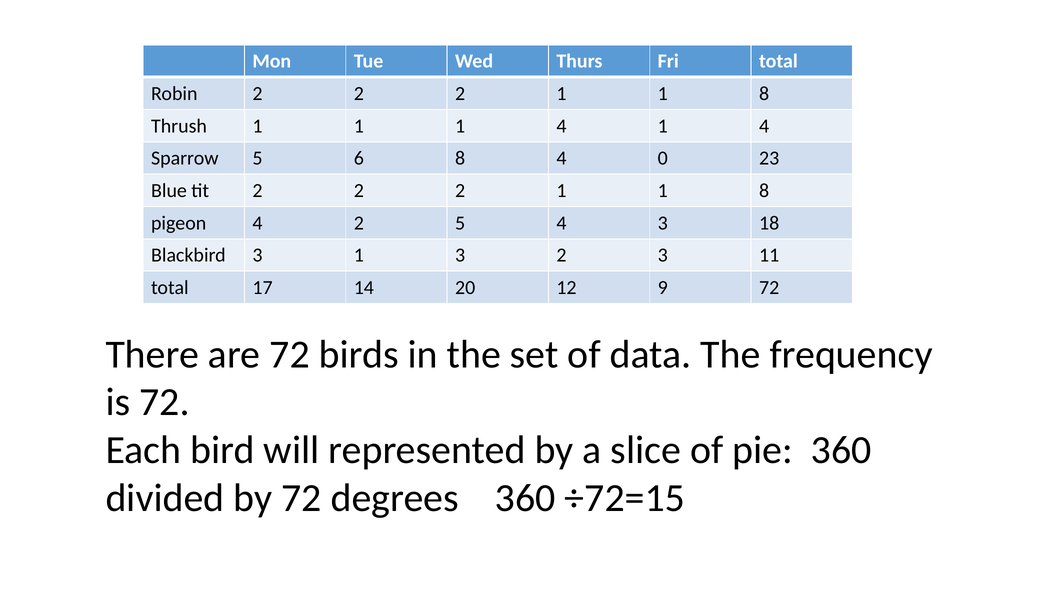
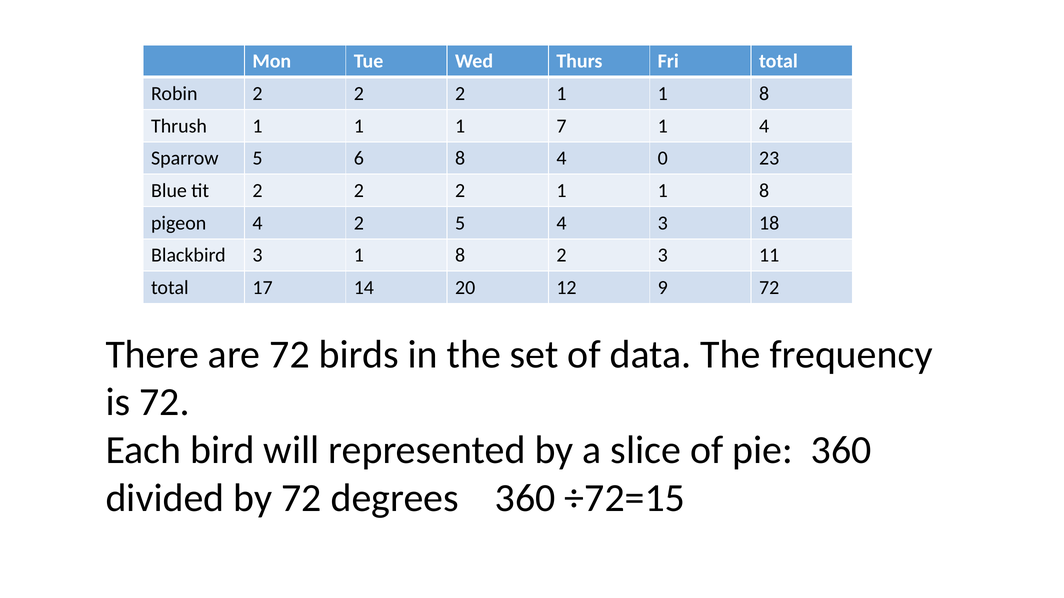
1 1 4: 4 -> 7 (561, 126)
3 1 3: 3 -> 8 (460, 255)
